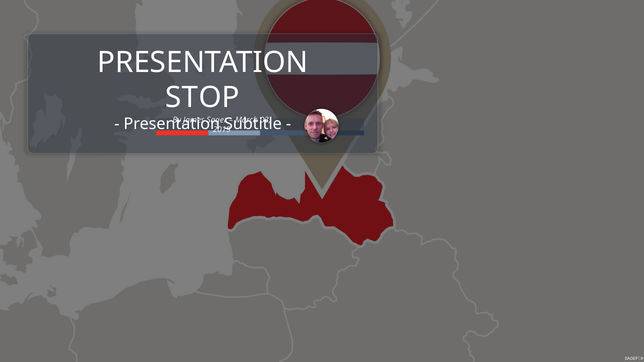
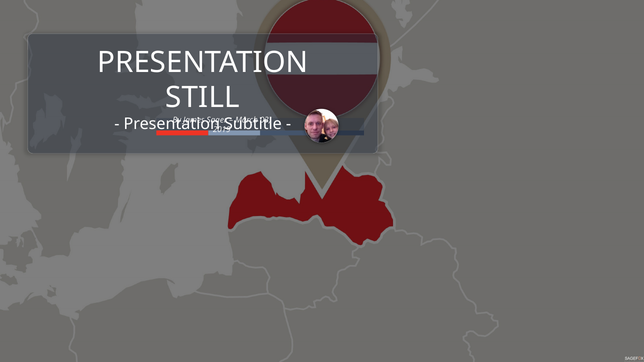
STOP: STOP -> STILL (203, 98)
